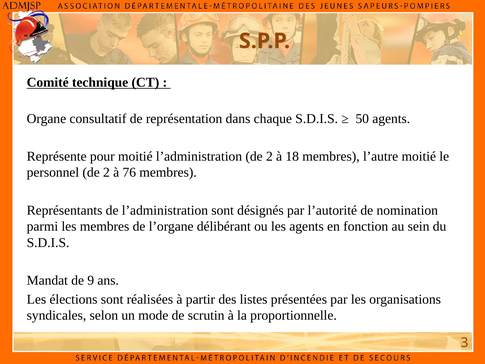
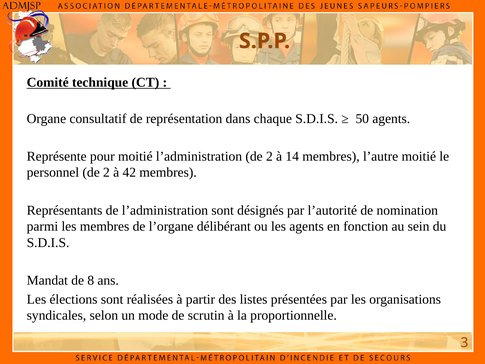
18: 18 -> 14 (292, 156)
76: 76 -> 42 (129, 172)
9: 9 -> 8 (91, 280)
